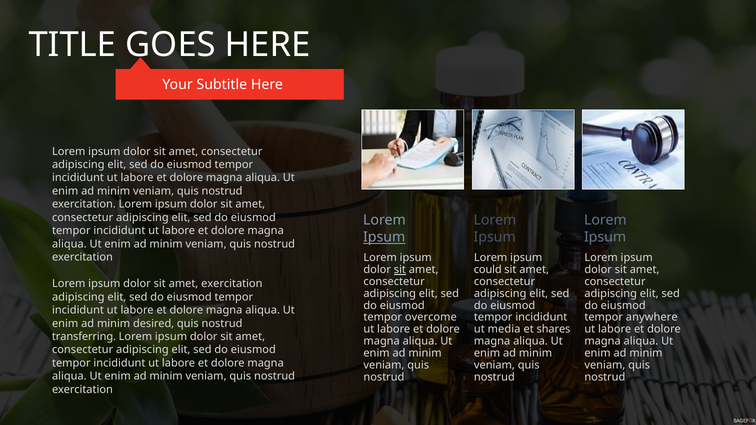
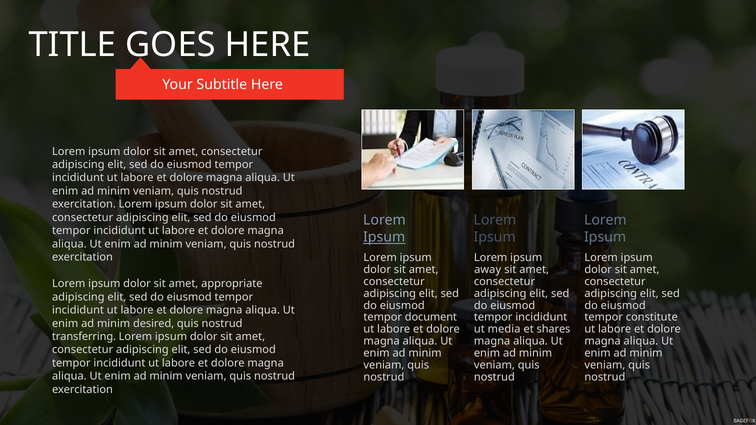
sit underline: present -> none (400, 270)
could: could -> away (488, 270)
amet exercitation: exercitation -> appropriate (232, 284)
overcome: overcome -> document (431, 318)
anywhere: anywhere -> constitute (652, 318)
